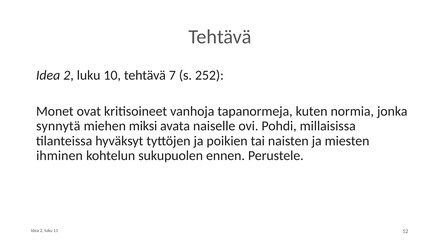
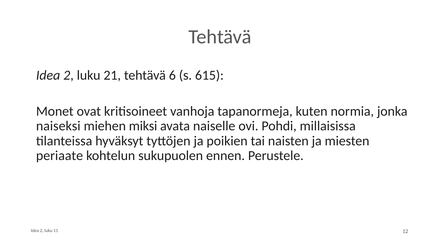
10: 10 -> 21 (112, 75)
7: 7 -> 6 (172, 75)
252: 252 -> 615 (209, 75)
synnytä: synnytä -> naiseksi (58, 126)
ihminen: ihminen -> periaate (60, 156)
